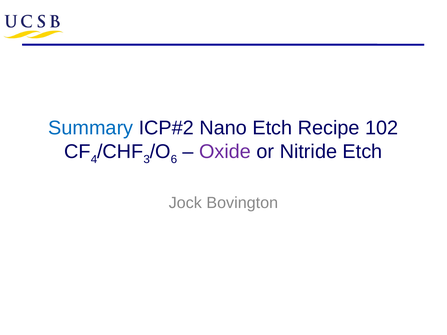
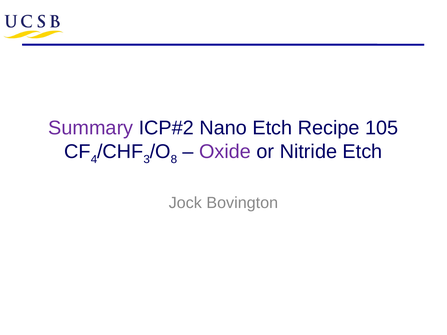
Summary colour: blue -> purple (91, 128)
102: 102 -> 105 (382, 128)
6: 6 -> 8 (174, 159)
